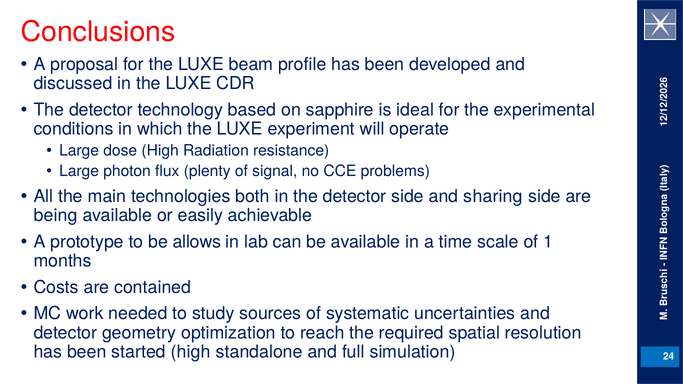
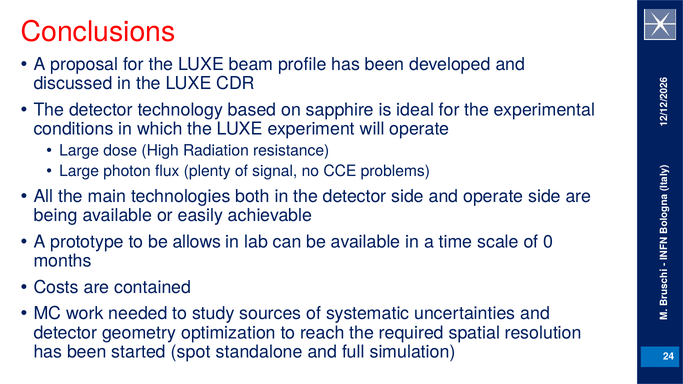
and sharing: sharing -> operate (493, 196)
of 1: 1 -> 0 (548, 242)
started high: high -> spot (191, 352)
